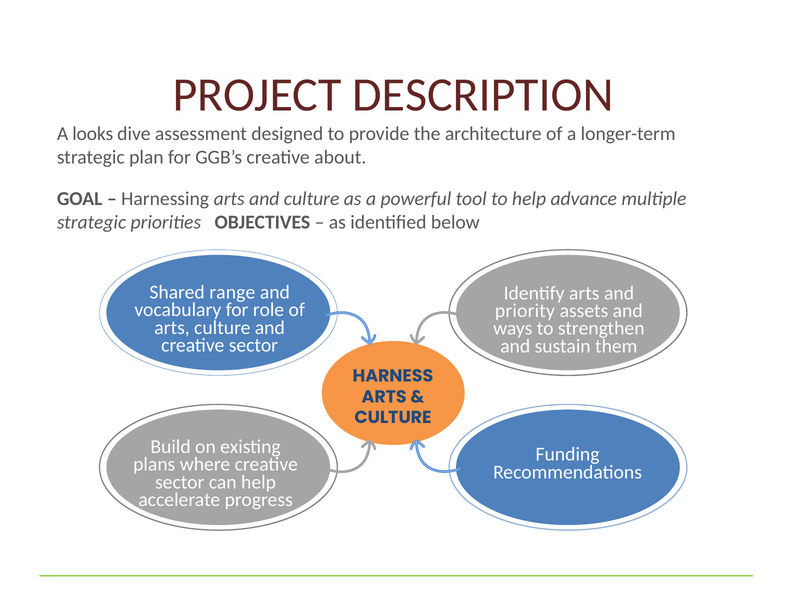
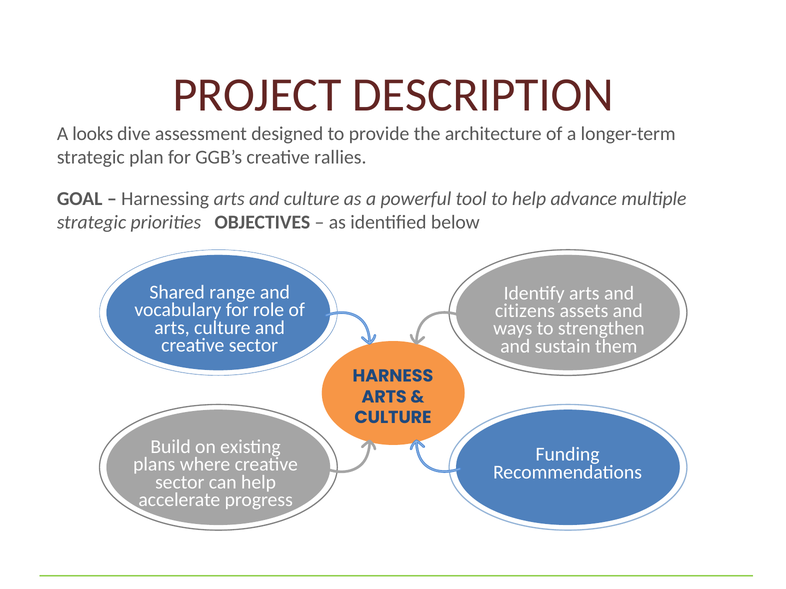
about: about -> rallies (340, 158)
priority: priority -> citizens (525, 311)
